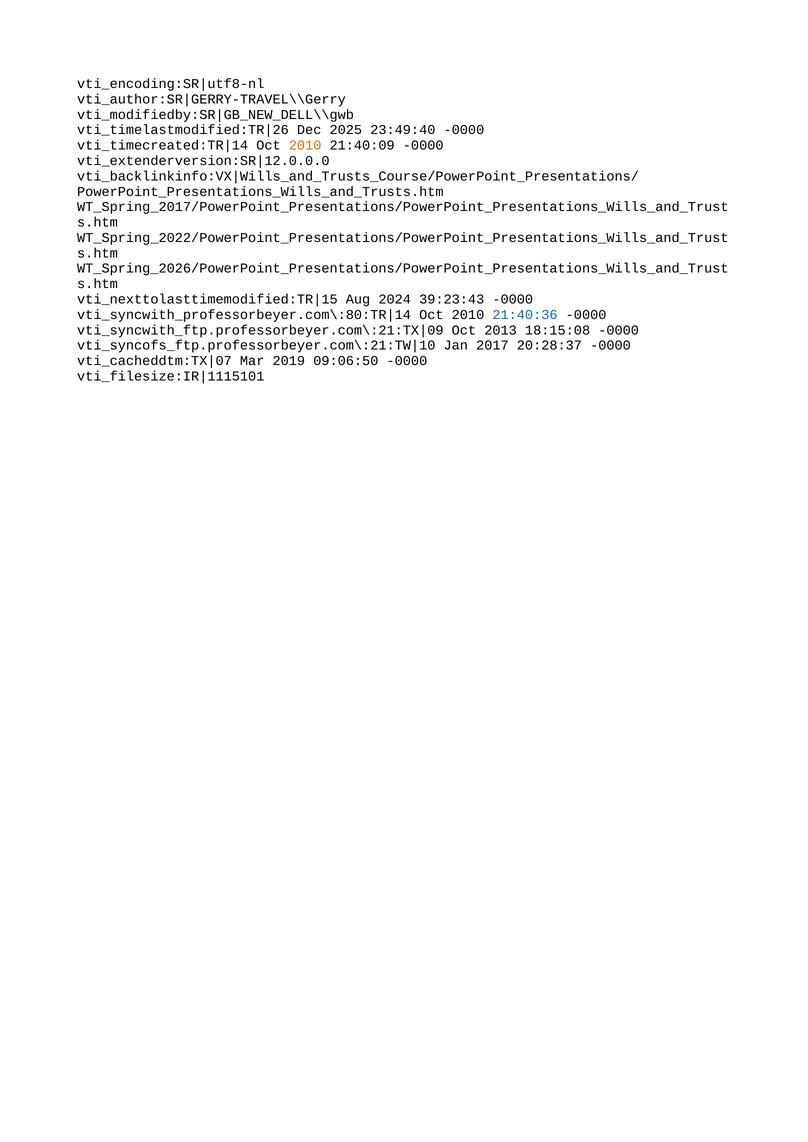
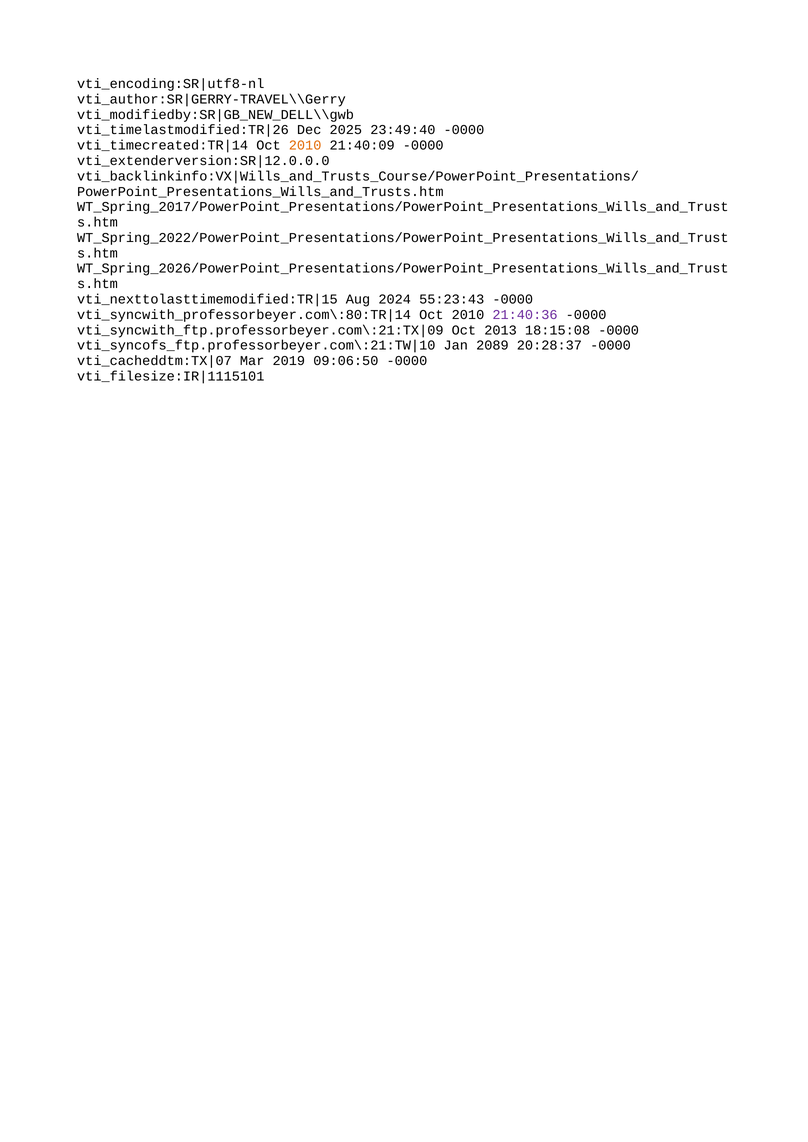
39:23:43: 39:23:43 -> 55:23:43 (452, 299)
21:40:36 colour: blue -> purple (525, 315)
2017: 2017 -> 2089 (492, 346)
